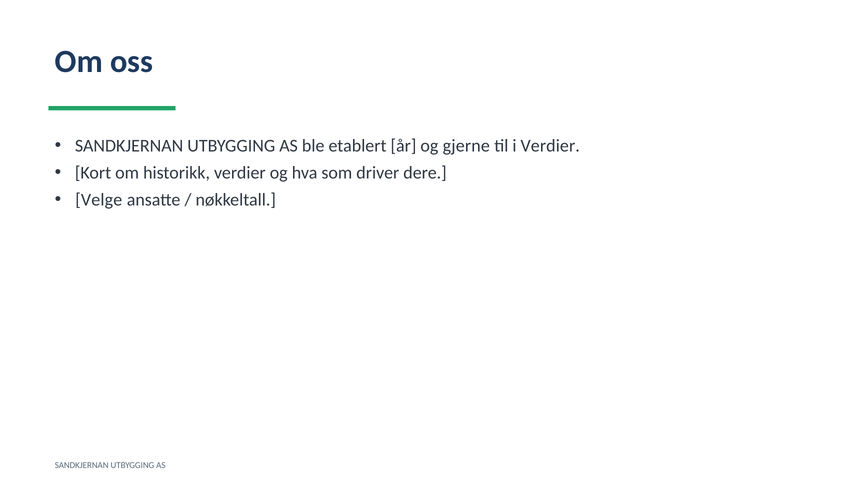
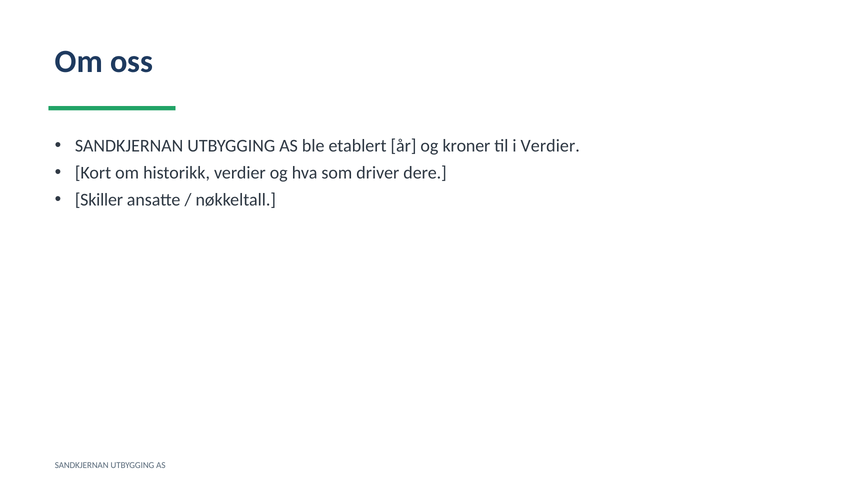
gjerne: gjerne -> kroner (466, 146)
Velge: Velge -> Skiller (99, 200)
